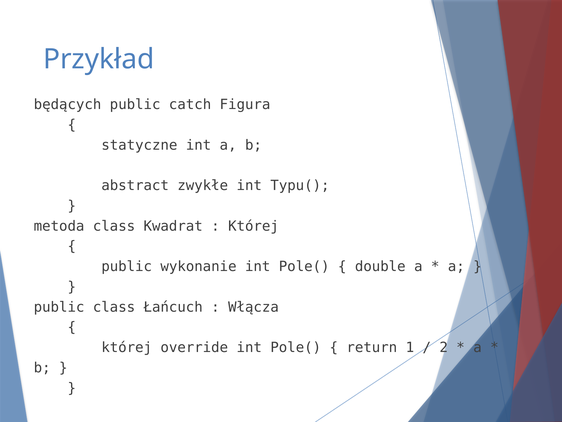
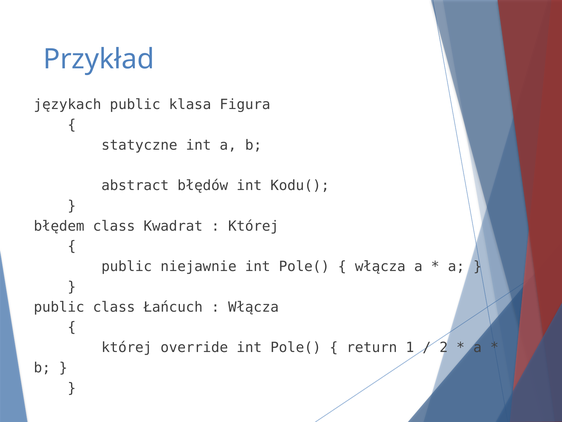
będących: będących -> językach (68, 104)
catch: catch -> klasa (190, 104)
zwykłe: zwykłe -> błędów (203, 185)
Typu(: Typu( -> Kodu( (300, 185)
metoda: metoda -> błędem (59, 226)
wykonanie: wykonanie -> niejawnie (199, 266)
double: double -> włącza (380, 266)
